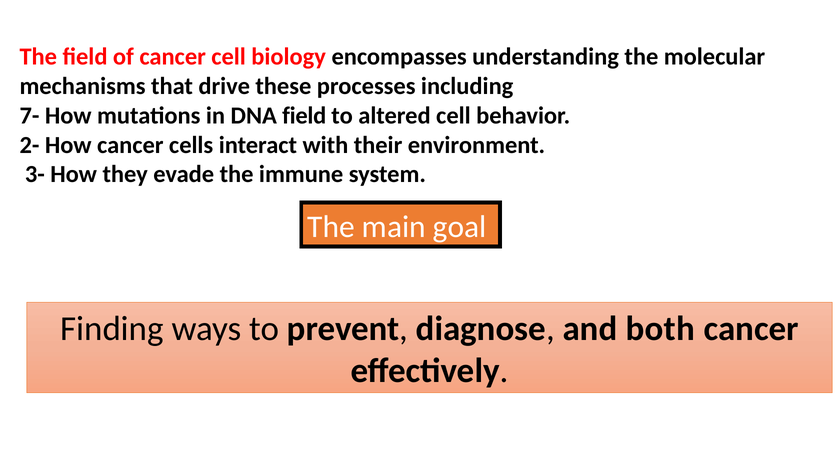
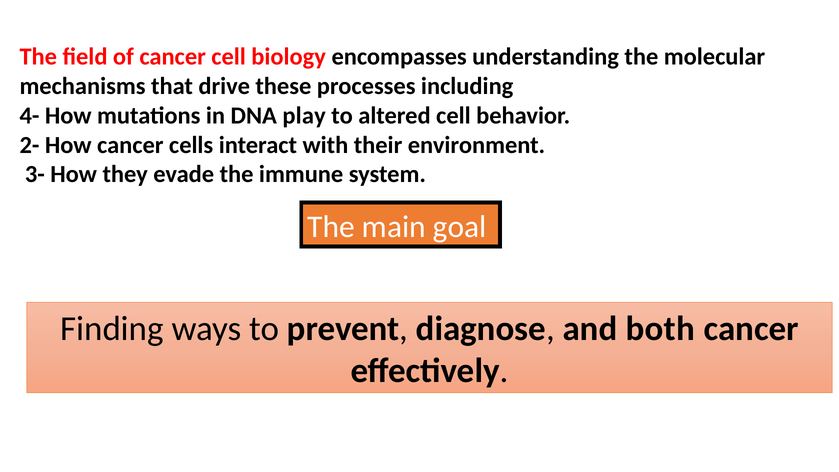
7-: 7- -> 4- (29, 116)
DNA field: field -> play (304, 116)
